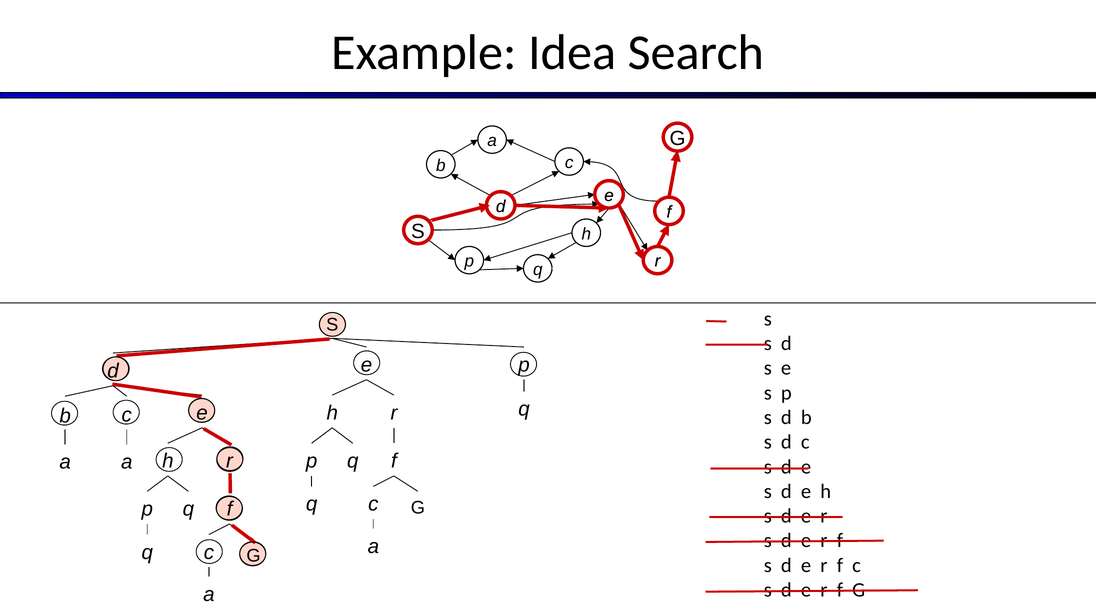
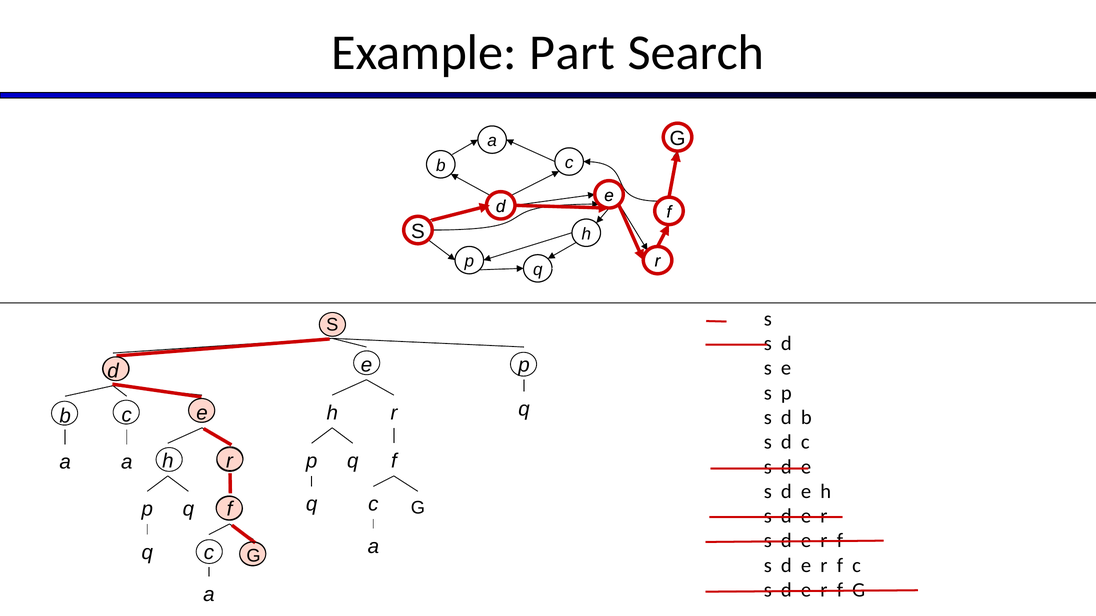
Idea: Idea -> Part (572, 53)
